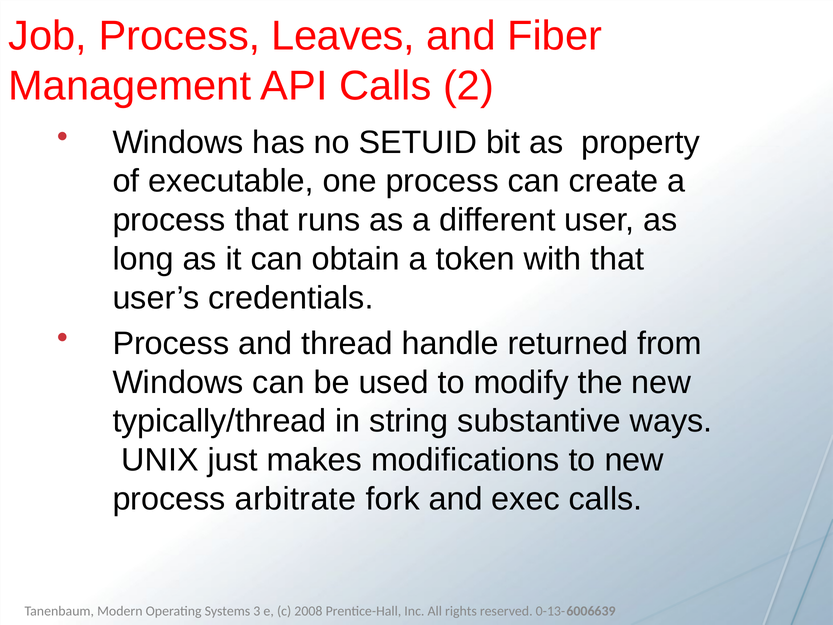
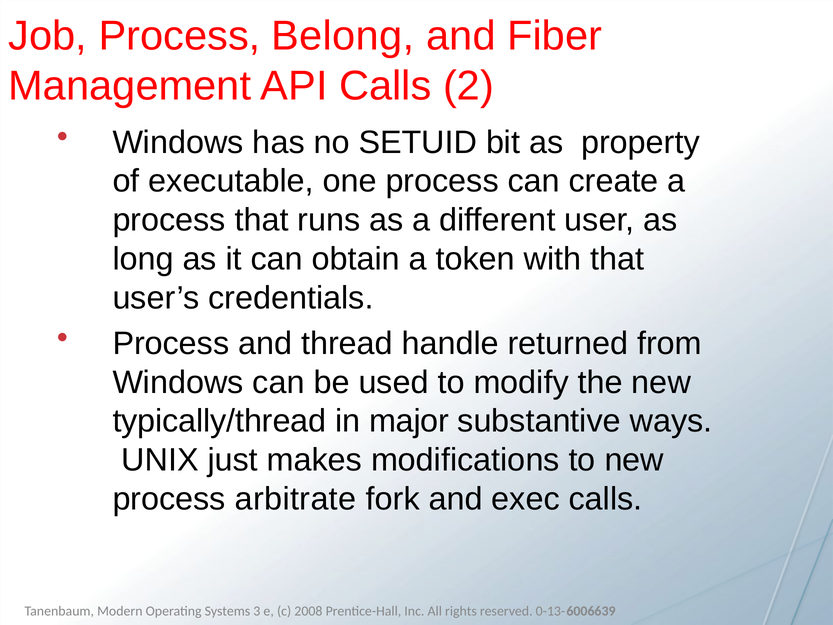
Leaves: Leaves -> Belong (343, 36)
string: string -> major (409, 421)
